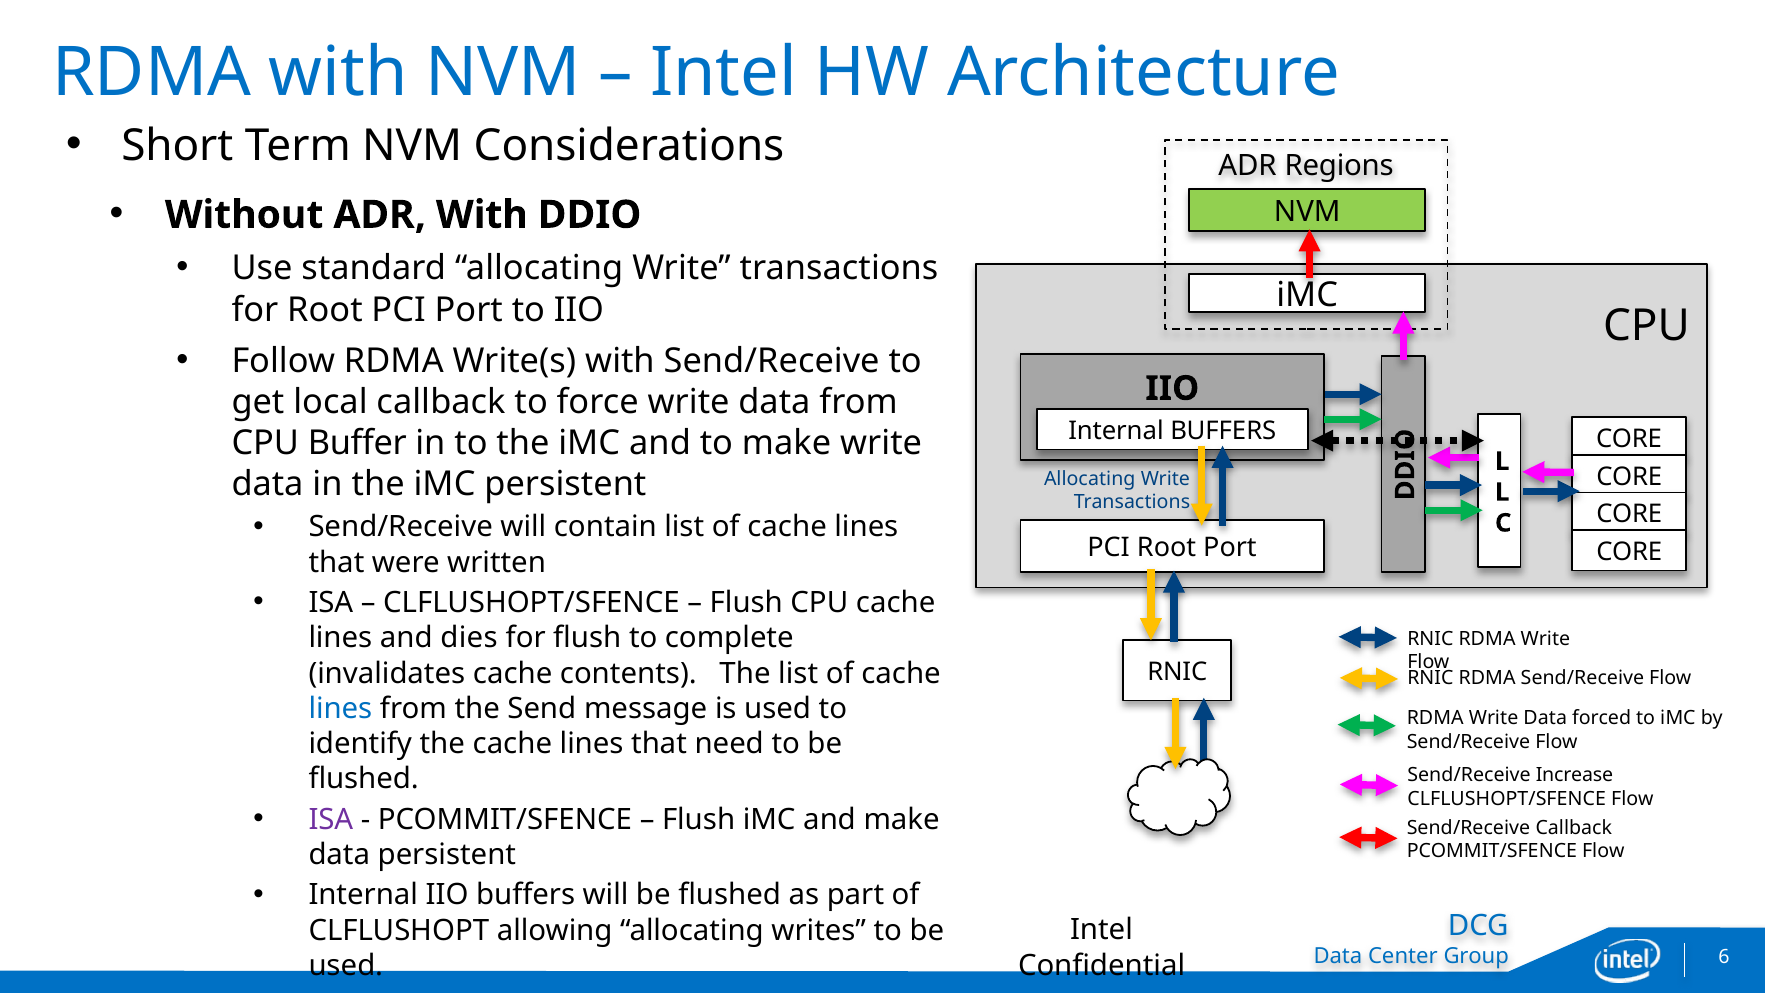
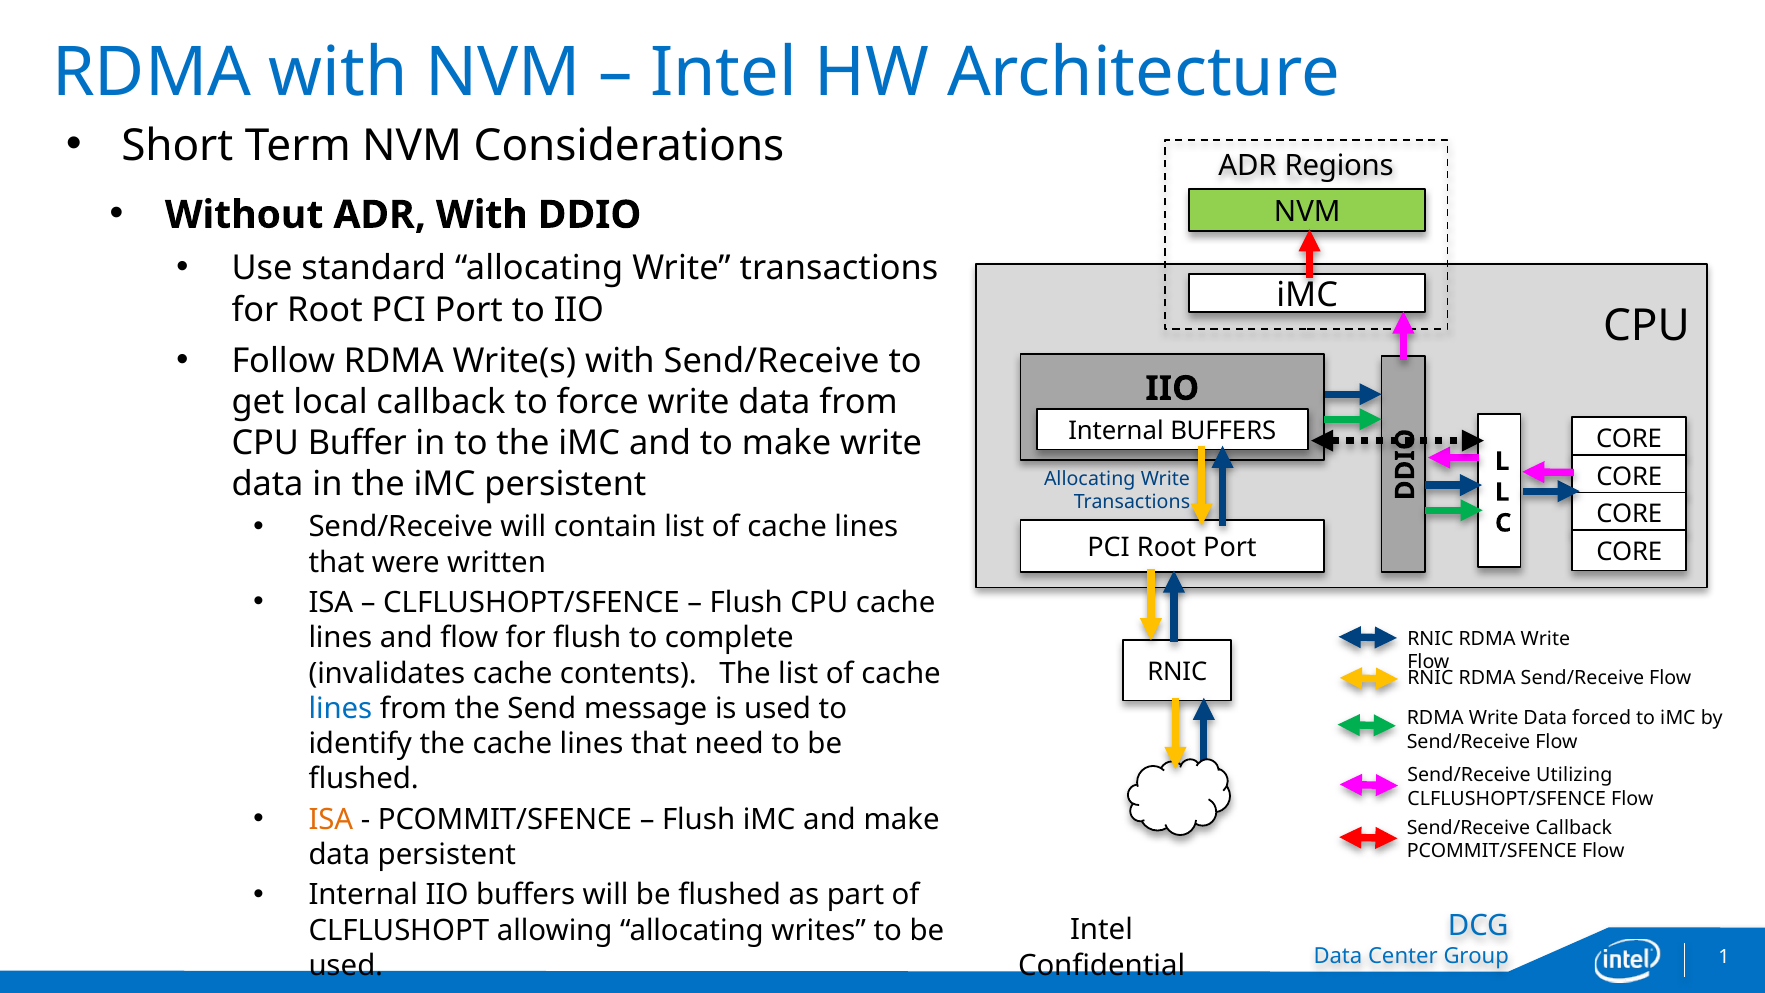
and dies: dies -> flow (469, 638)
Increase: Increase -> Utilizing (1574, 775)
ISA colour: purple -> orange (331, 819)
6: 6 -> 1 (1724, 957)
